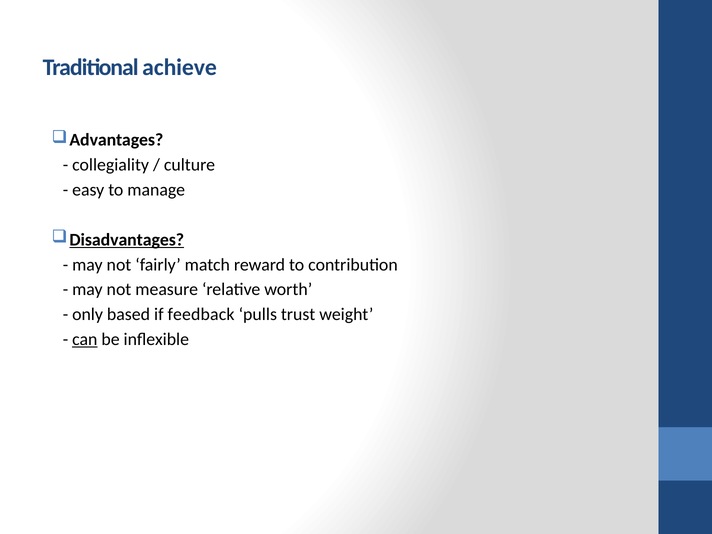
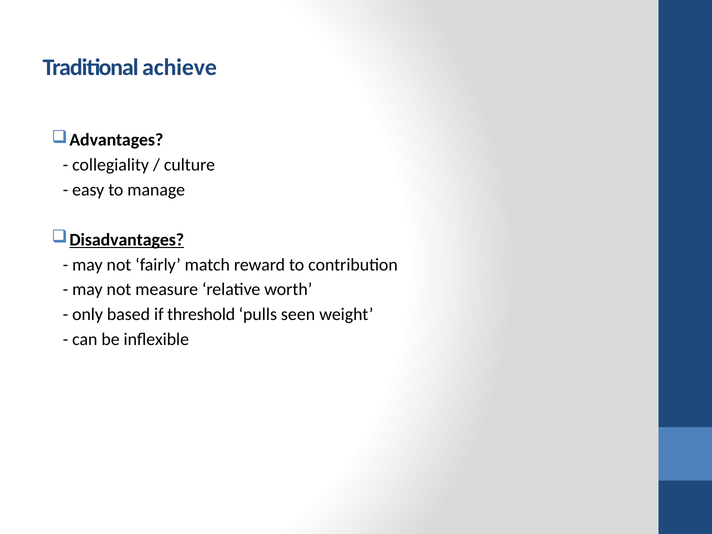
feedback: feedback -> threshold (201, 315)
trust: trust -> seen (298, 315)
can underline: present -> none (85, 339)
